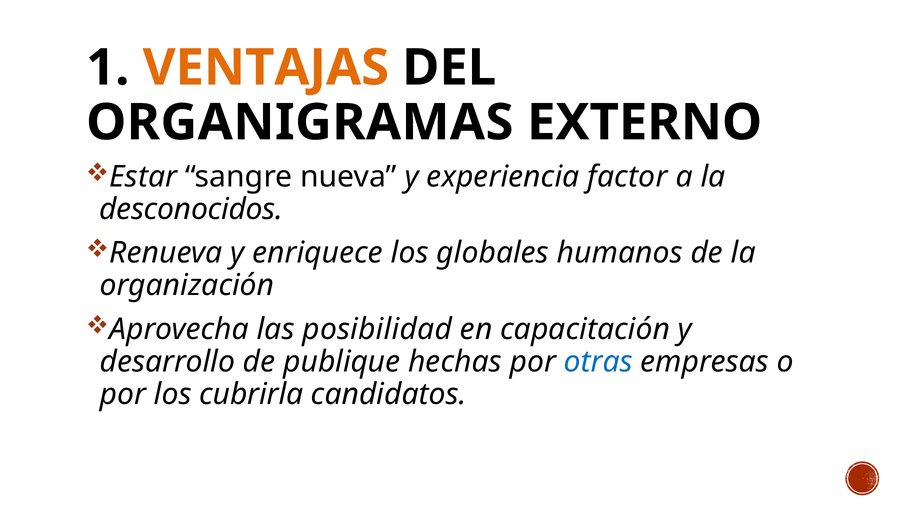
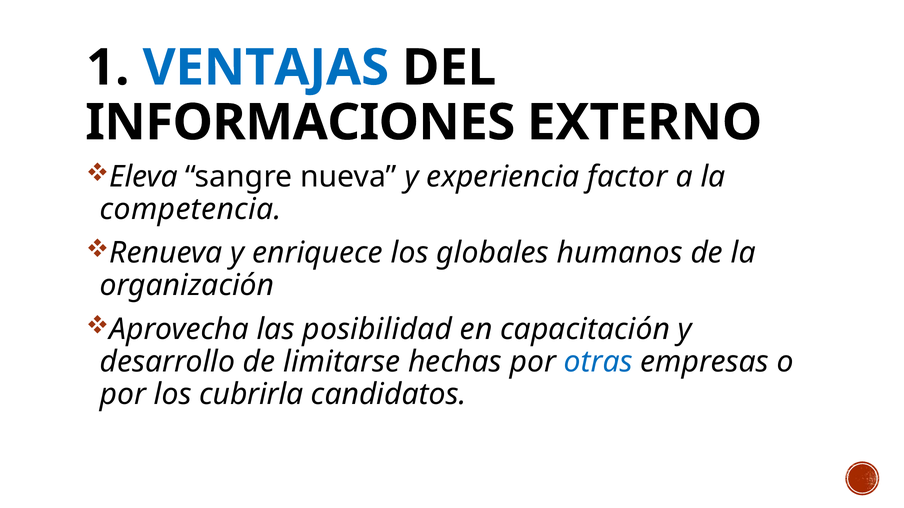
VENTAJAS colour: orange -> blue (266, 68)
ORGANIGRAMAS: ORGANIGRAMAS -> INFORMACIONES (300, 123)
Estar: Estar -> Eleva (144, 177)
desconocidos: desconocidos -> competencia (191, 209)
publique: publique -> limitarse (342, 362)
